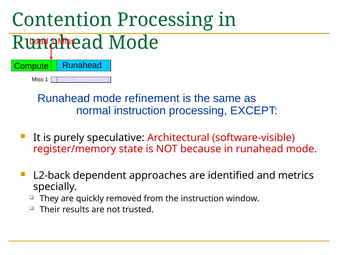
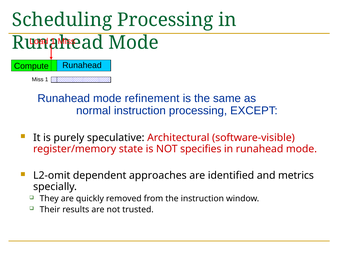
Contention: Contention -> Scheduling (62, 20)
because: because -> specifies (201, 149)
L2-back: L2-back -> L2-omit (52, 176)
